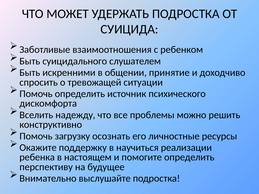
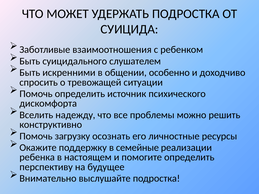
принятие: принятие -> особенно (169, 73)
научиться: научиться -> семейные (137, 148)
